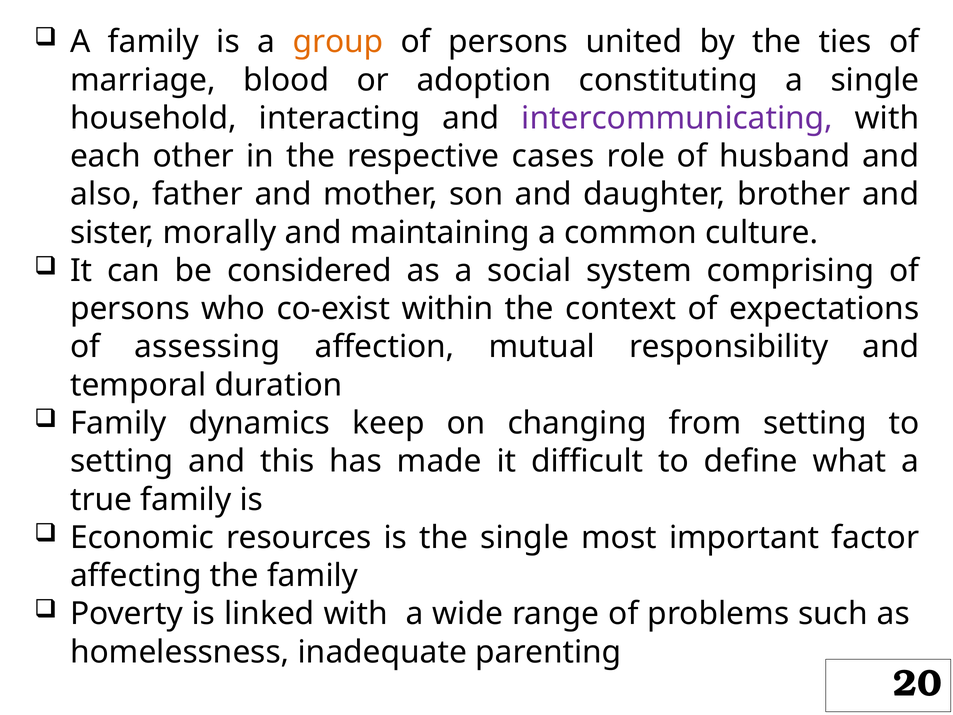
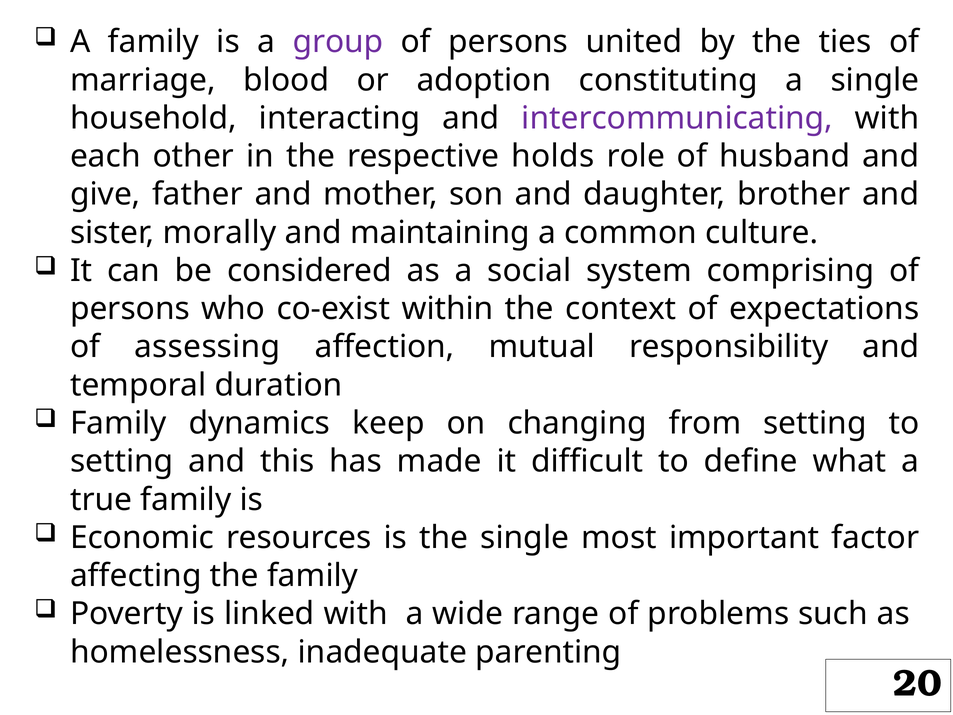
group colour: orange -> purple (338, 42)
cases: cases -> holds (553, 156)
also: also -> give (105, 194)
